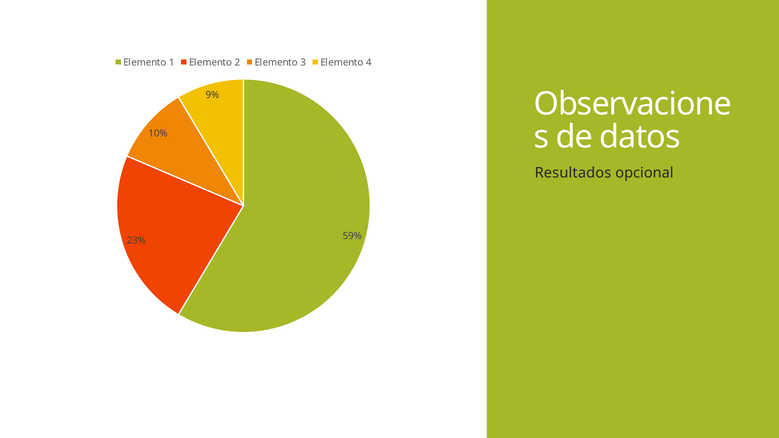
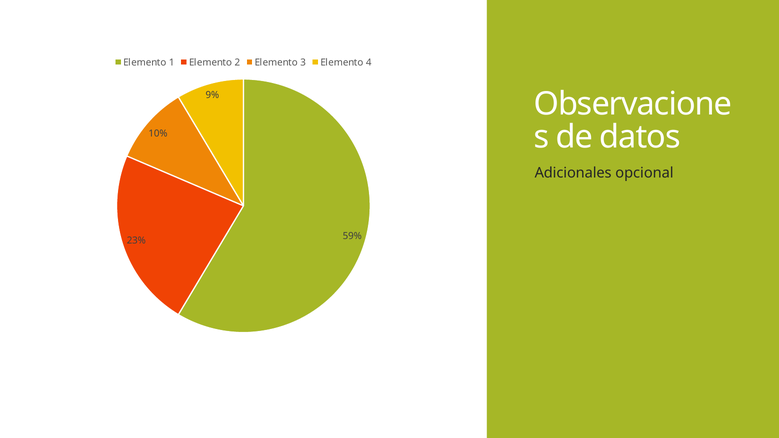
Resultados: Resultados -> Adicionales (573, 173)
